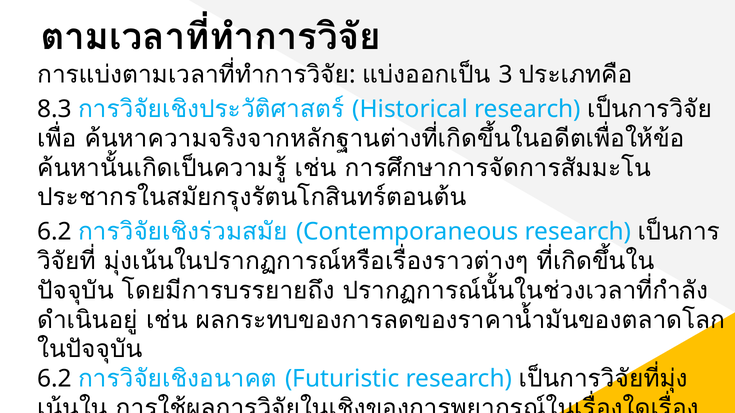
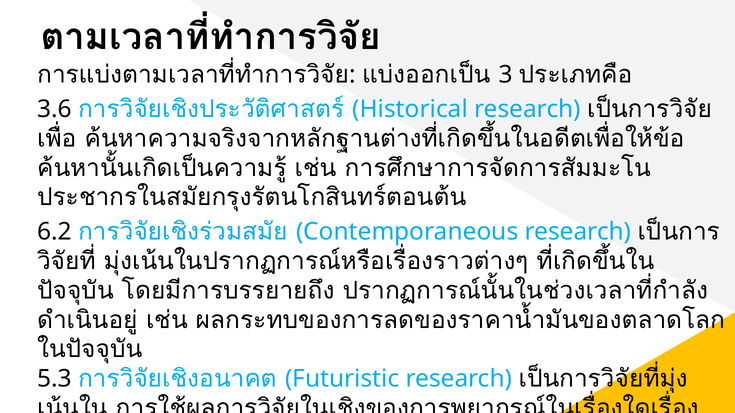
8.3: 8.3 -> 3.6 (55, 109)
6.2: 6.2 -> 5.3 (55, 379)
